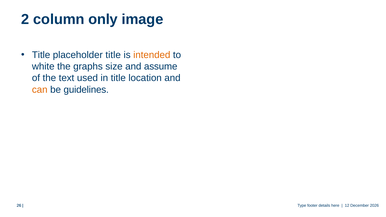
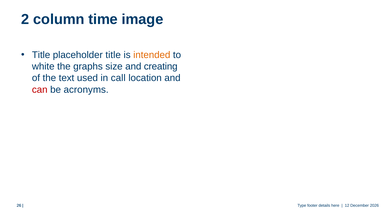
only: only -> time (103, 19)
assume: assume -> creating (161, 66)
in title: title -> call (118, 78)
can colour: orange -> red (40, 90)
guidelines: guidelines -> acronyms (86, 90)
